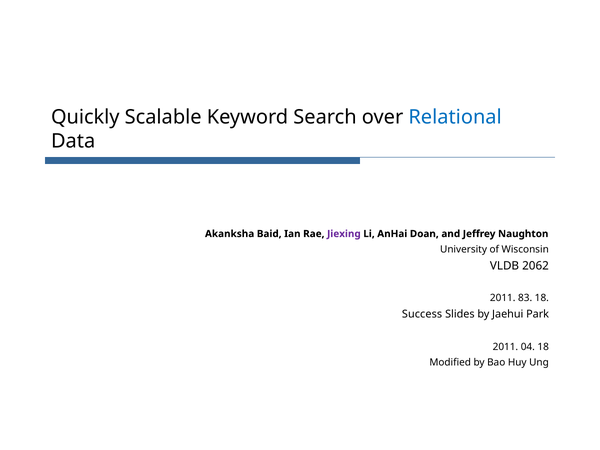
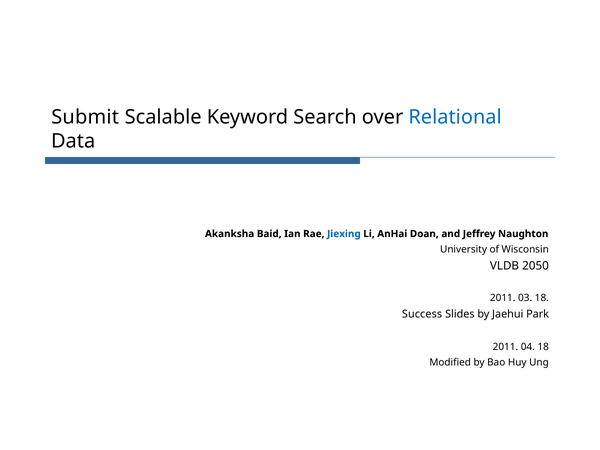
Quickly: Quickly -> Submit (85, 117)
Jiexing colour: purple -> blue (344, 234)
2062: 2062 -> 2050 (536, 266)
83: 83 -> 03 (525, 298)
